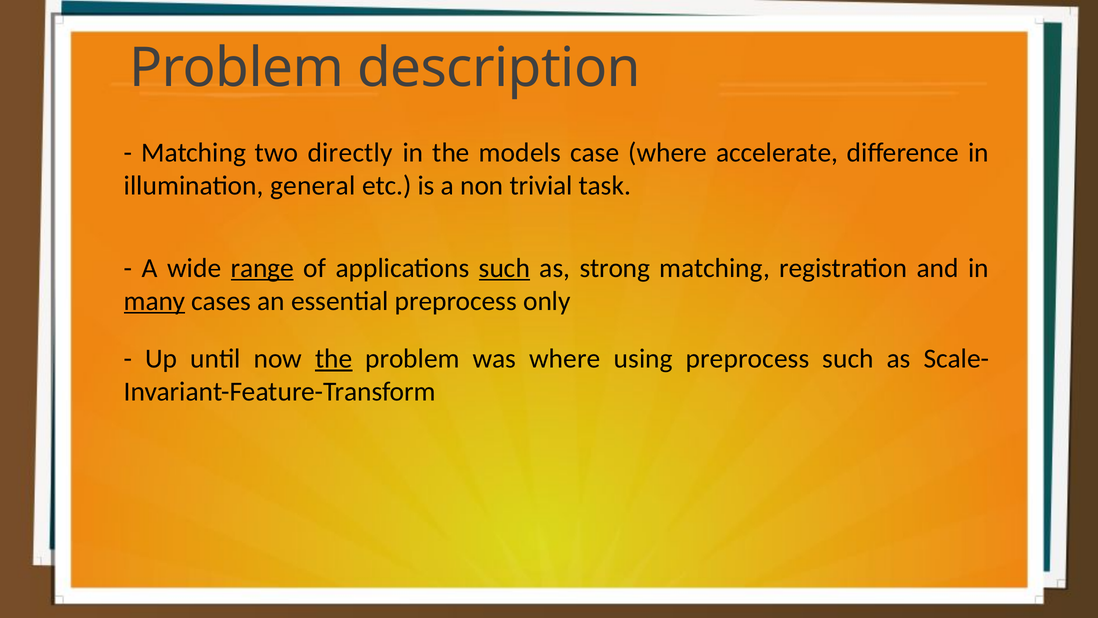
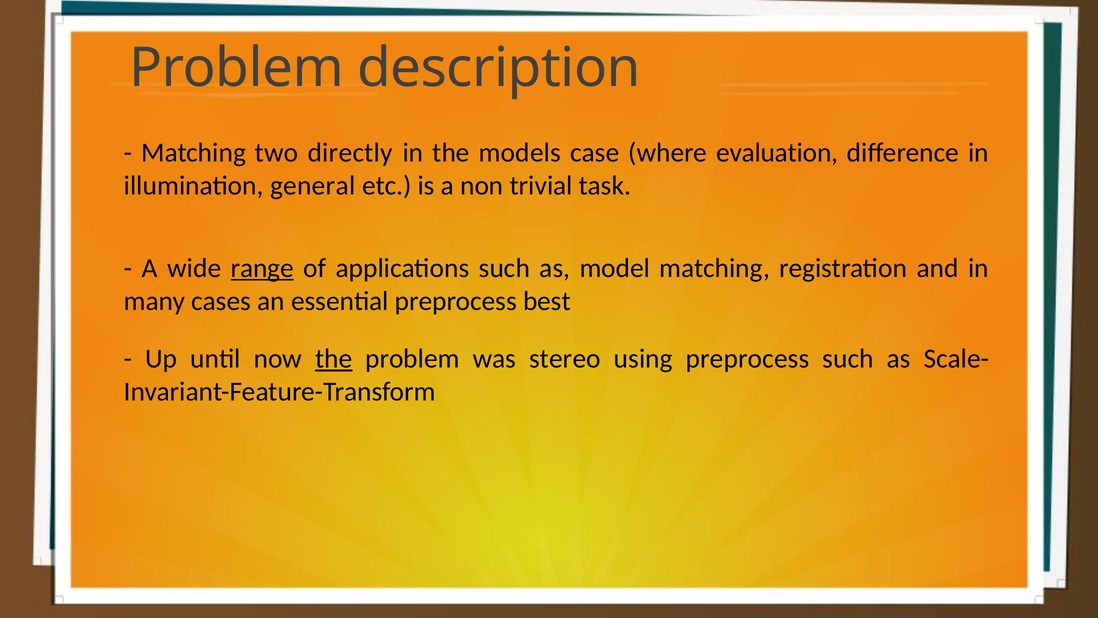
accelerate: accelerate -> evaluation (777, 153)
such underline: present -> none (504, 268)
strong: strong -> model (615, 268)
many underline: present -> none (155, 301)
only: only -> best (547, 301)
was where: where -> stereo (565, 358)
